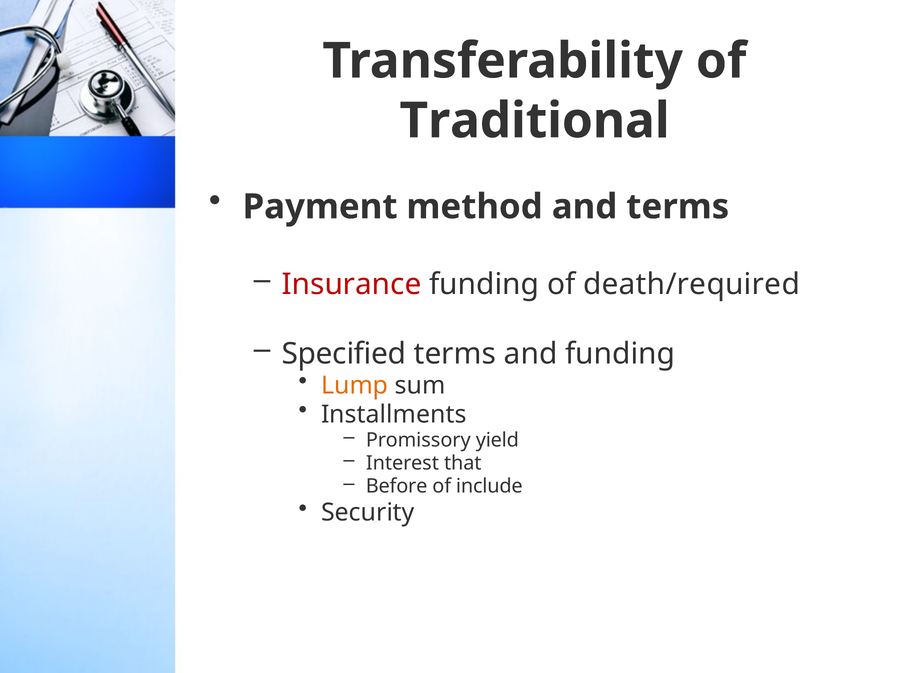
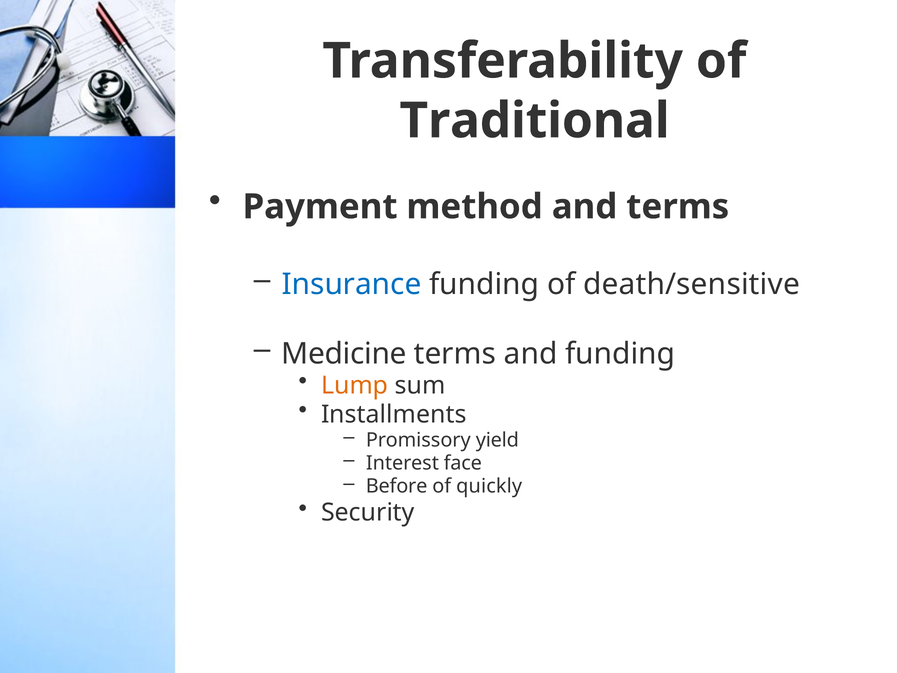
Insurance colour: red -> blue (352, 284)
death/required: death/required -> death/sensitive (692, 284)
Specified: Specified -> Medicine (344, 354)
that: that -> face (463, 463)
include: include -> quickly (489, 486)
